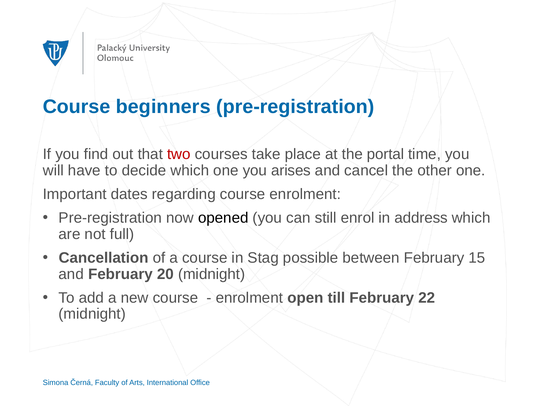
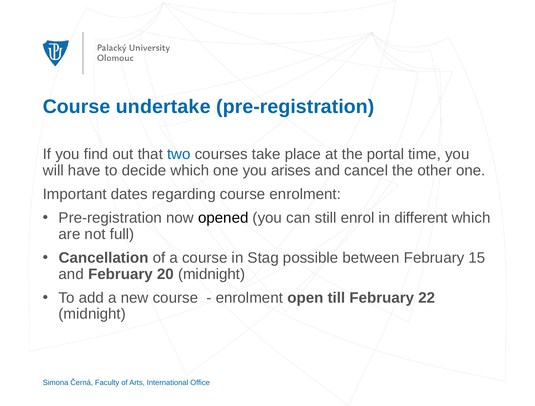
beginners: beginners -> undertake (163, 107)
two colour: red -> blue (179, 154)
address: address -> different (421, 218)
